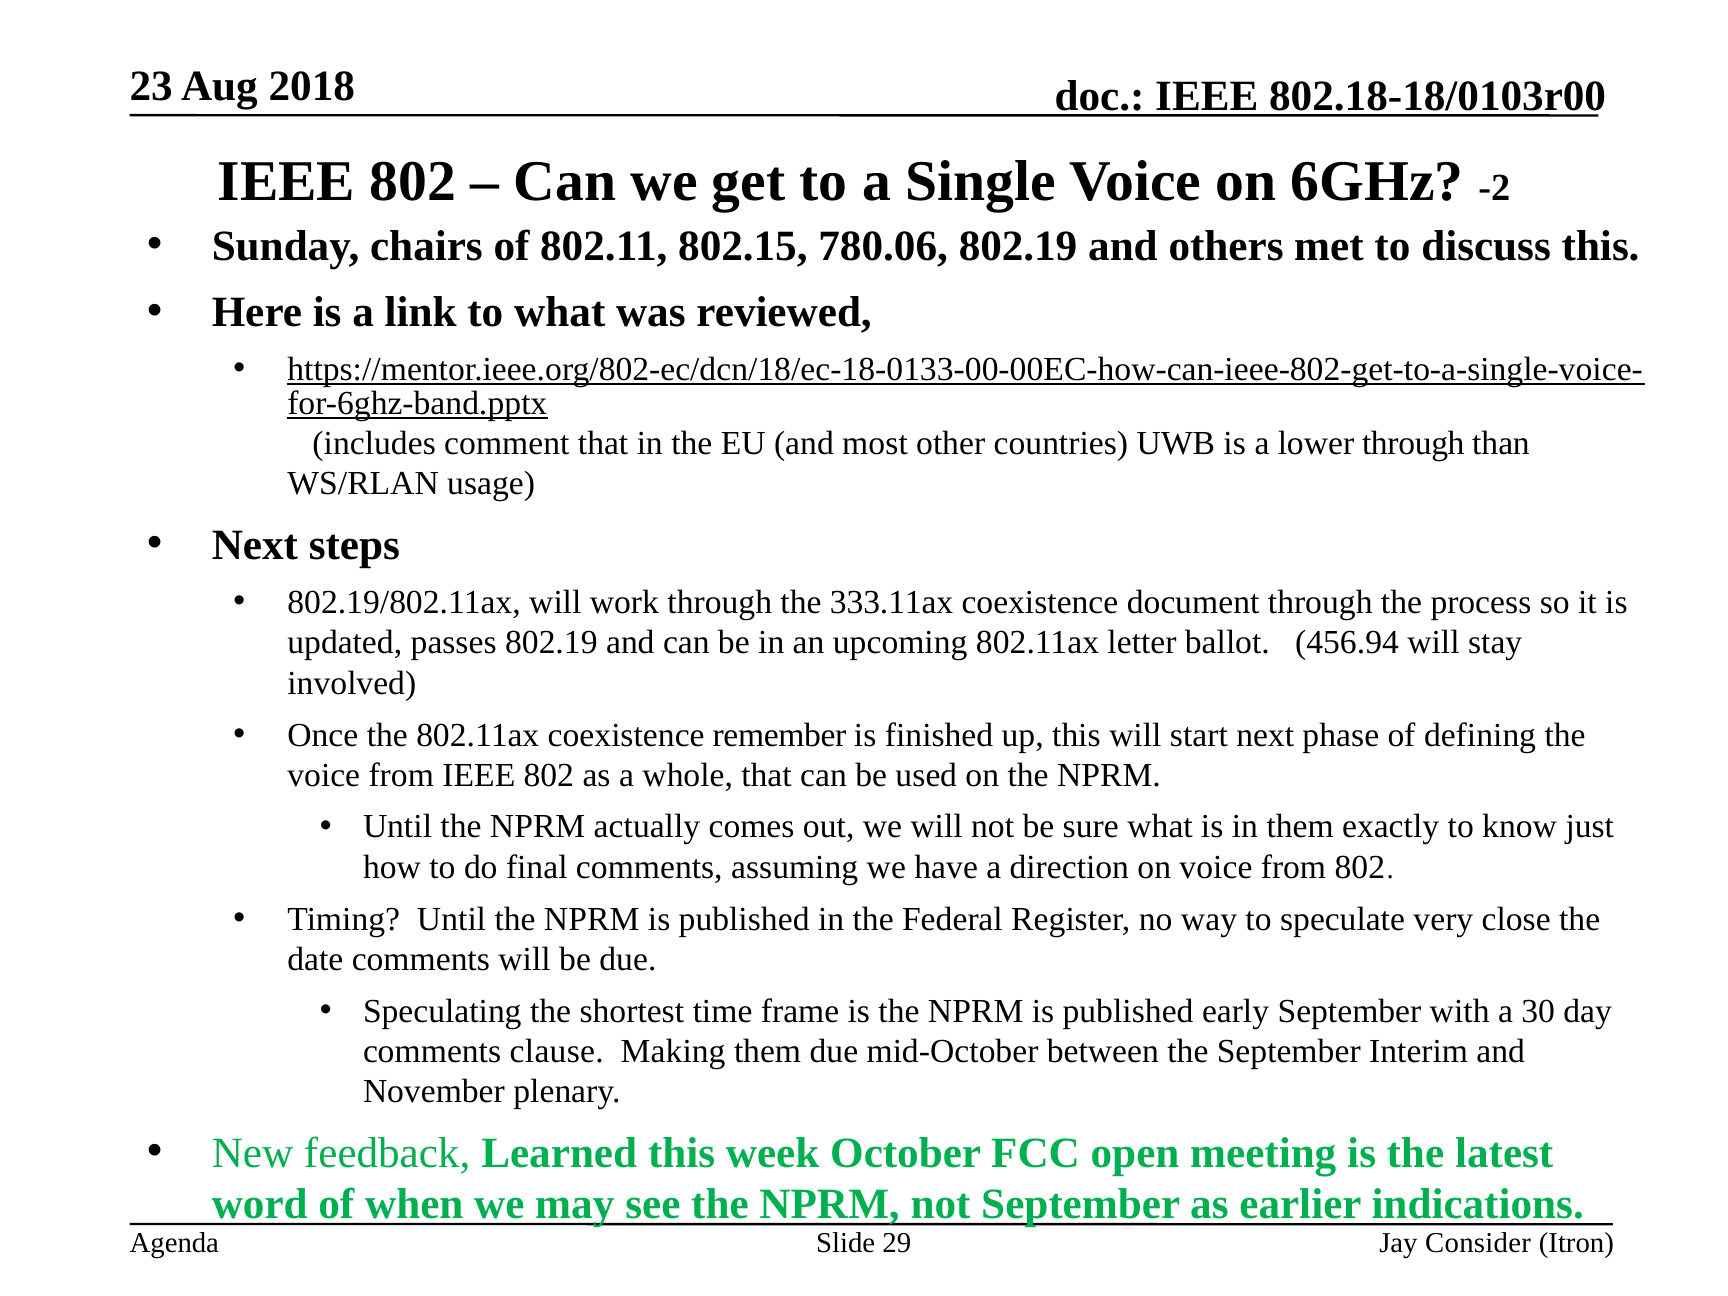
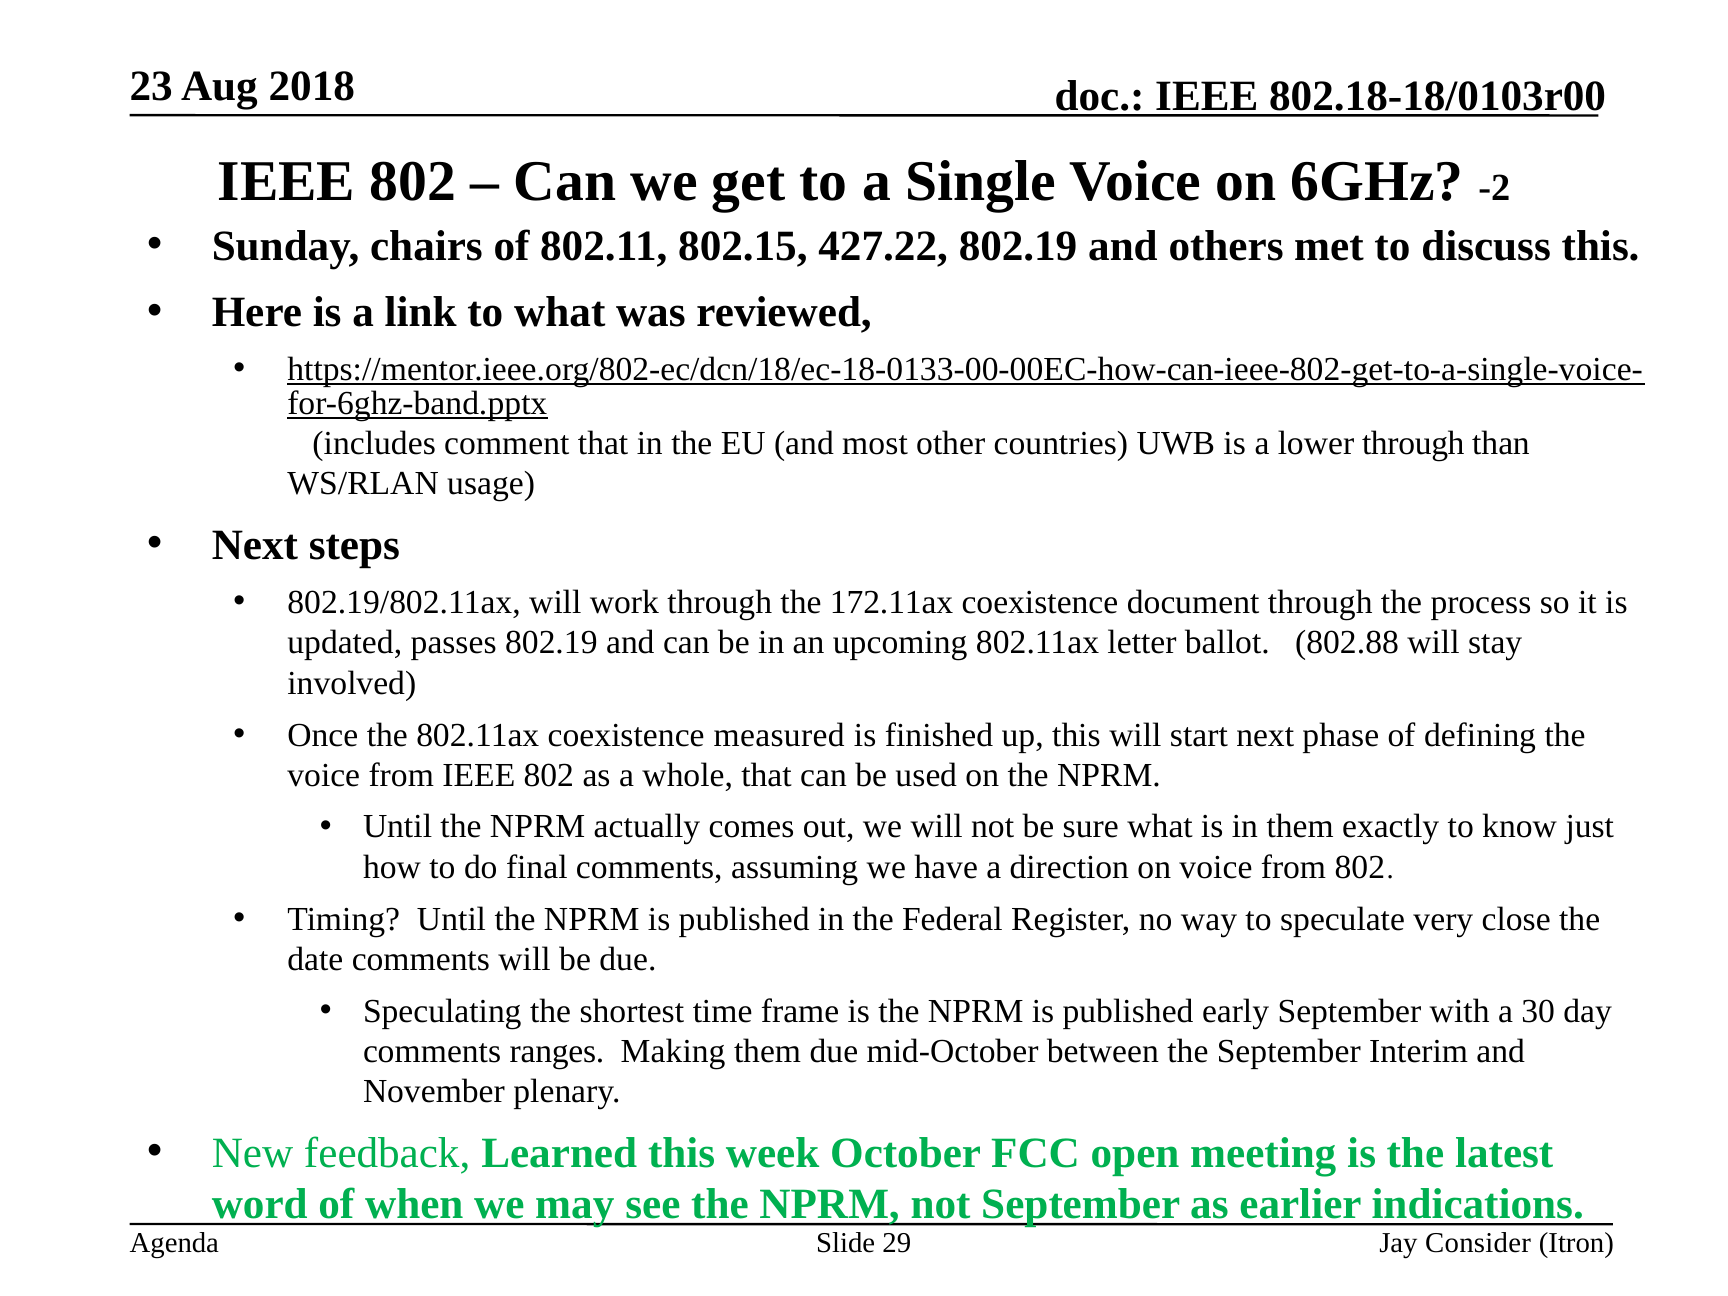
780.06: 780.06 -> 427.22 (883, 246)
333.11ax: 333.11ax -> 172.11ax (892, 602)
456.94: 456.94 -> 802.88 (1347, 643)
remember: remember -> measured (779, 735)
clause: clause -> ranges (557, 1051)
